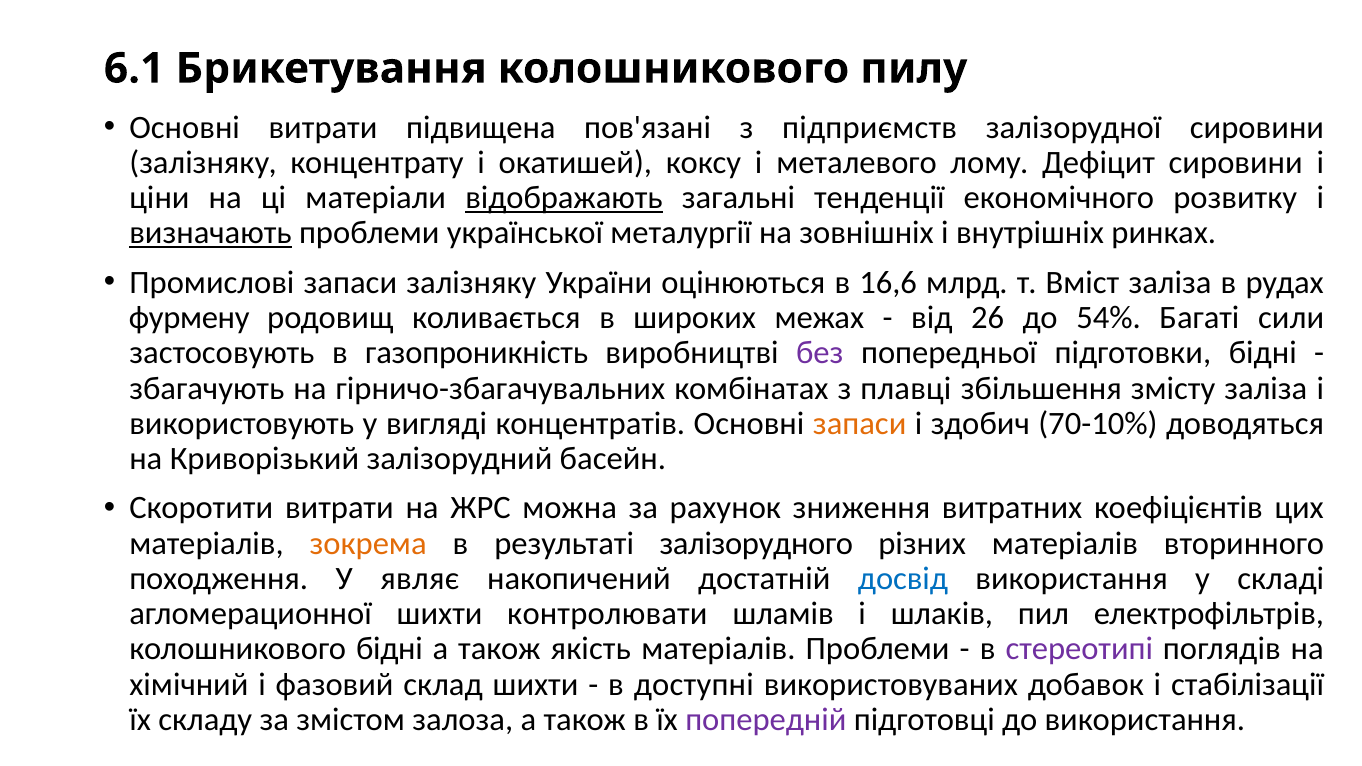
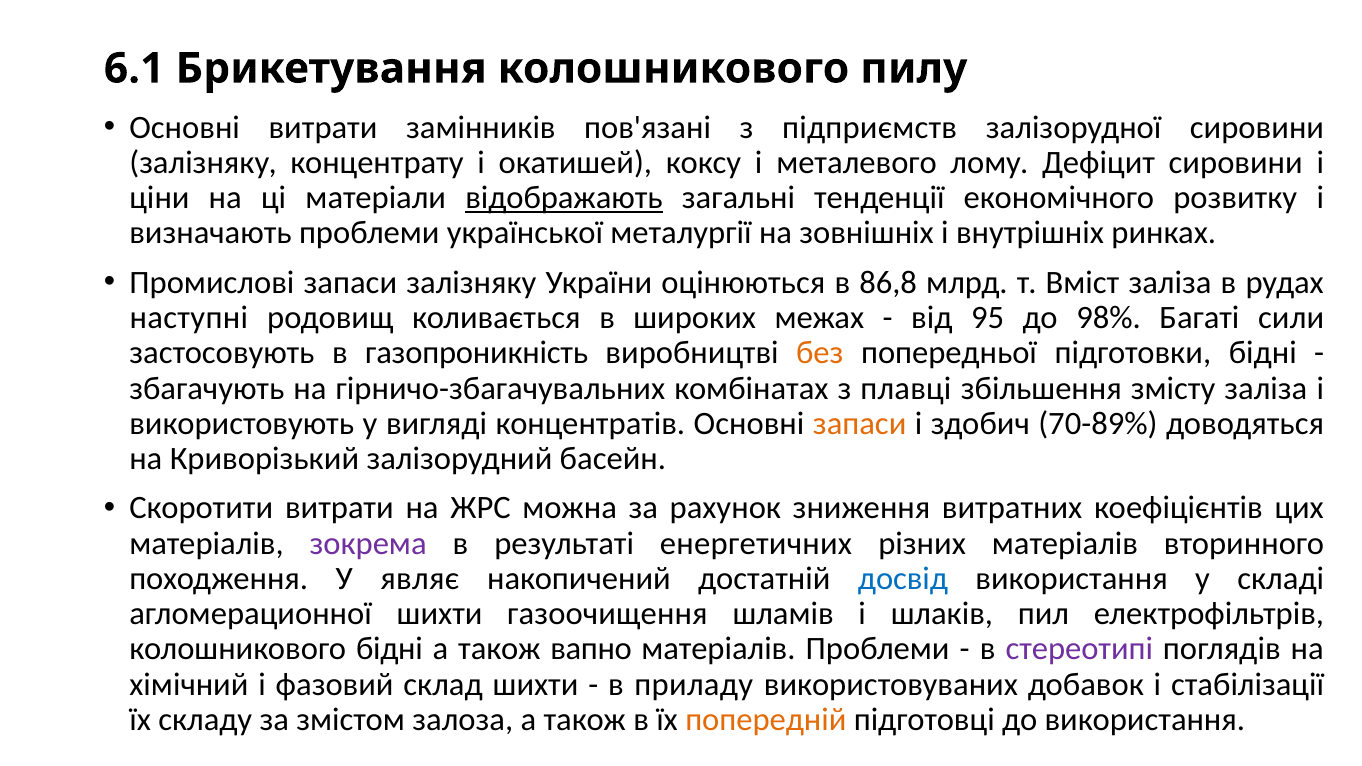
підвищена: підвищена -> замінників (481, 128)
визначають underline: present -> none (211, 233)
16,6: 16,6 -> 86,8 (888, 283)
фурмену: фурмену -> наступні (189, 318)
26: 26 -> 95 (988, 318)
54%: 54% -> 98% (1109, 318)
без colour: purple -> orange (820, 353)
70-10%: 70-10% -> 70-89% (1098, 424)
зокрема colour: orange -> purple (368, 543)
залізорудного: залізорудного -> енергетичних (756, 543)
контролювати: контролювати -> газоочищення (607, 614)
якість: якість -> вапно (591, 649)
доступні: доступні -> приладу (694, 684)
попередній colour: purple -> orange (766, 720)
